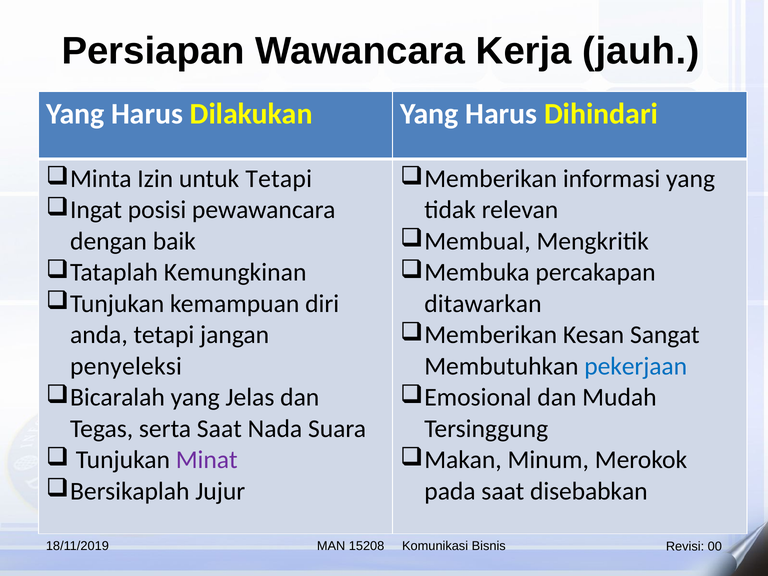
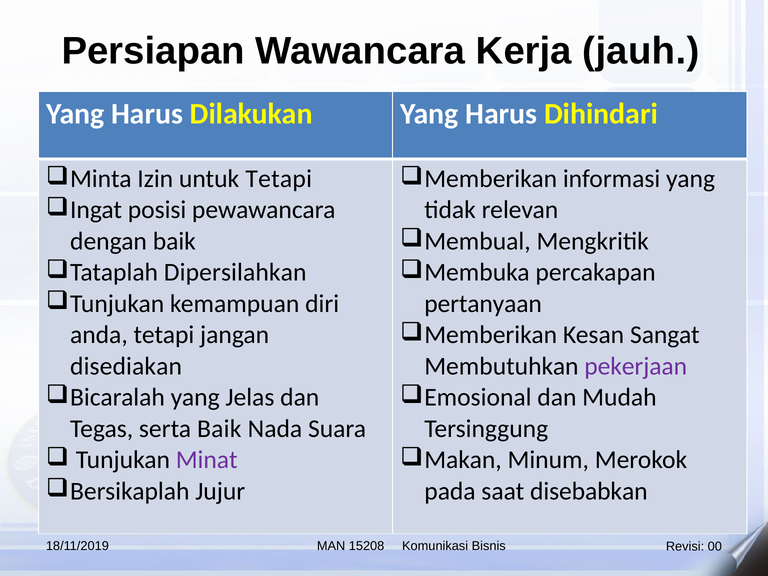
Kemungkinan: Kemungkinan -> Dipersilahkan (235, 272)
ditawarkan: ditawarkan -> pertanyaan (483, 304)
penyeleksi: penyeleksi -> disediakan (126, 366)
pekerjaan colour: blue -> purple (636, 366)
serta Saat: Saat -> Baik (219, 429)
